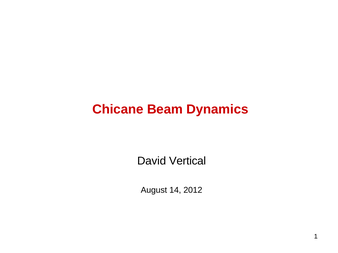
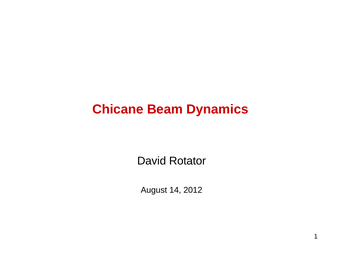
Vertical: Vertical -> Rotator (188, 161)
